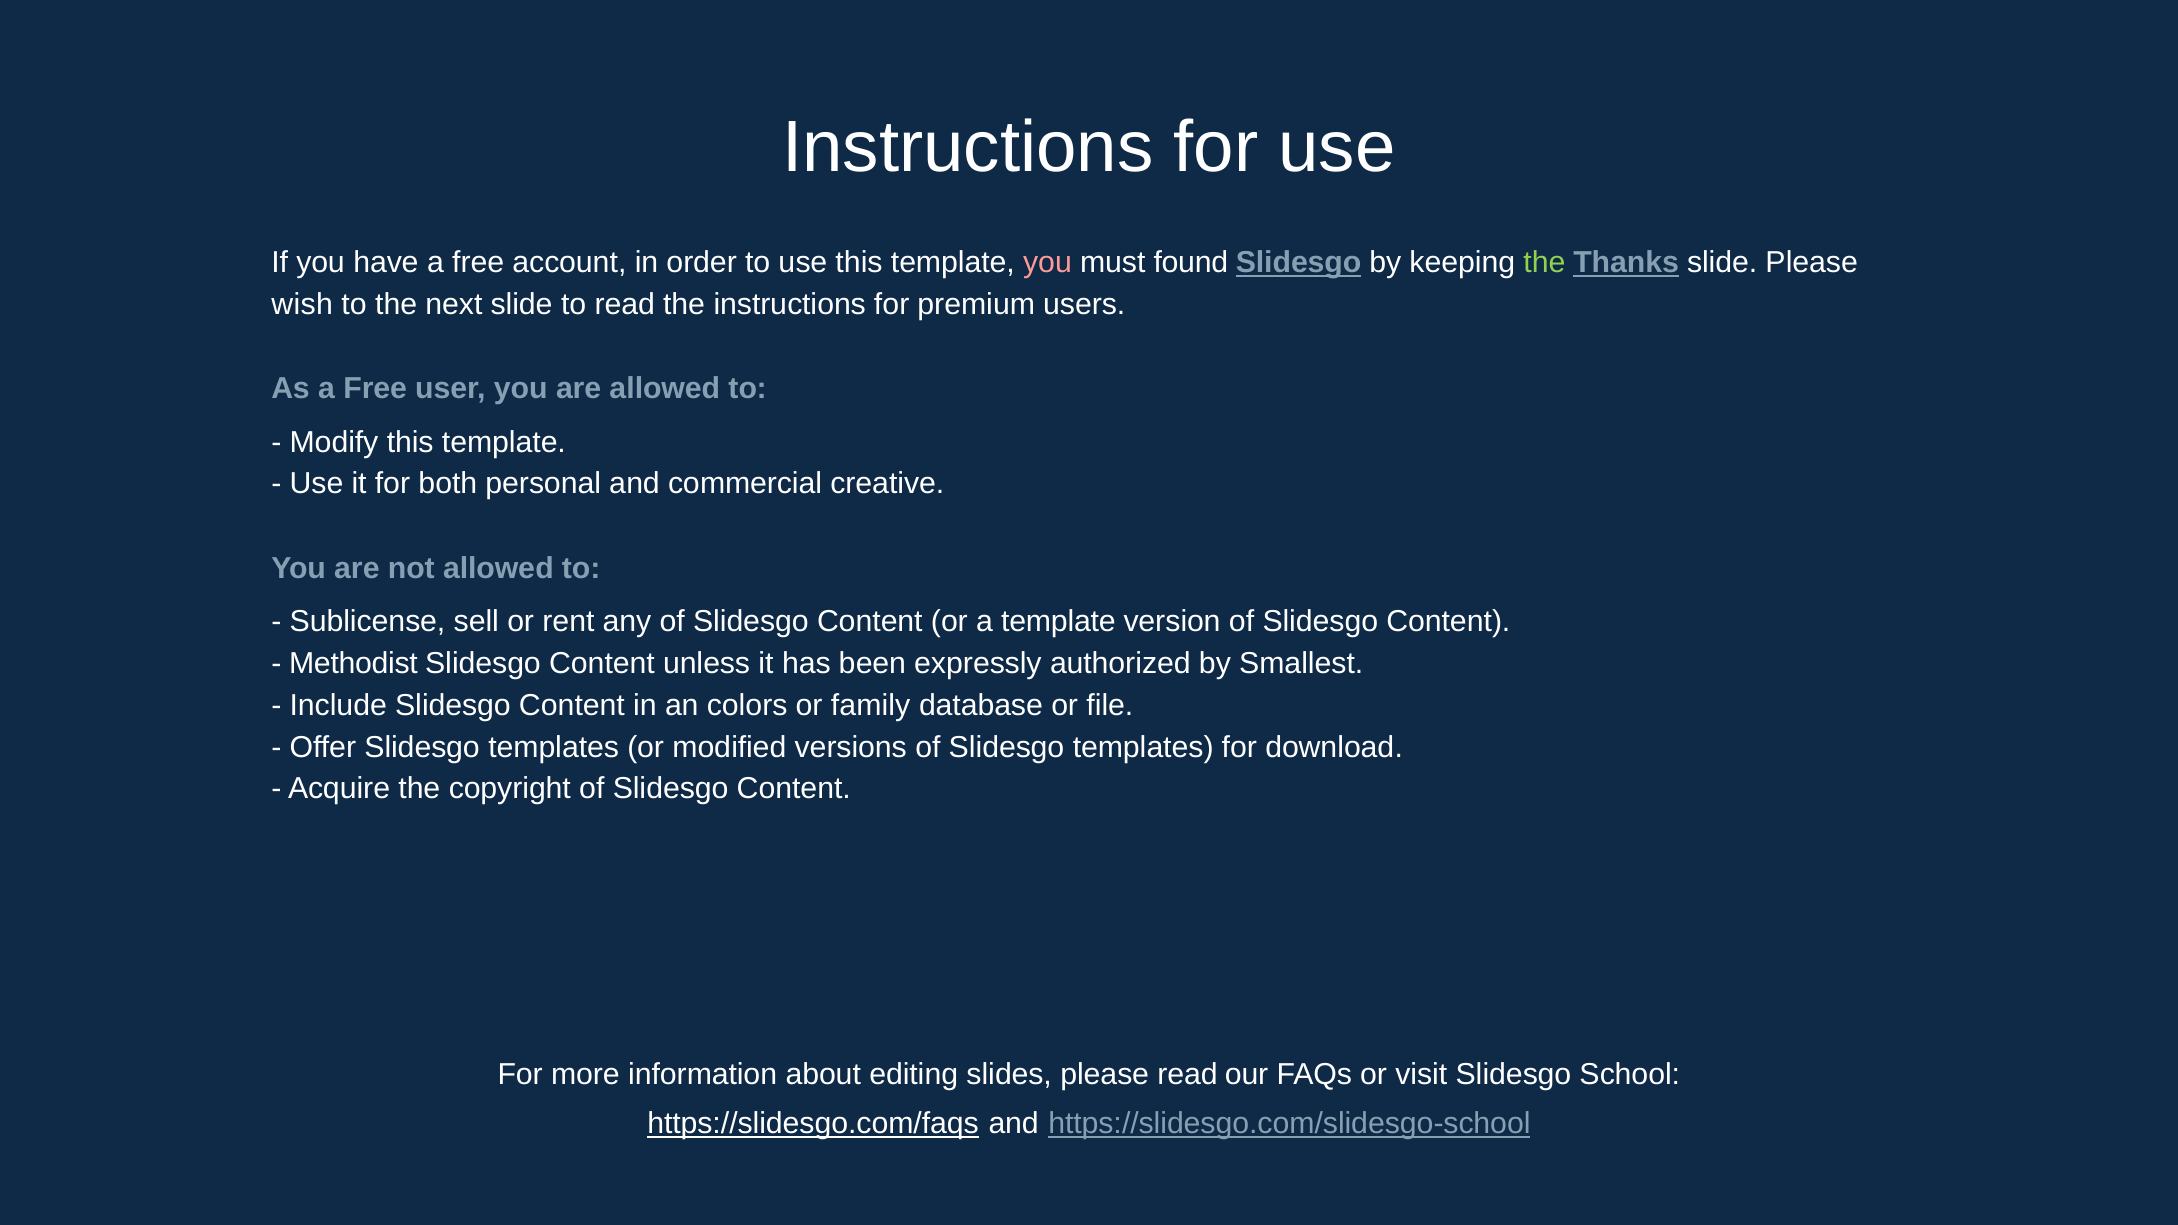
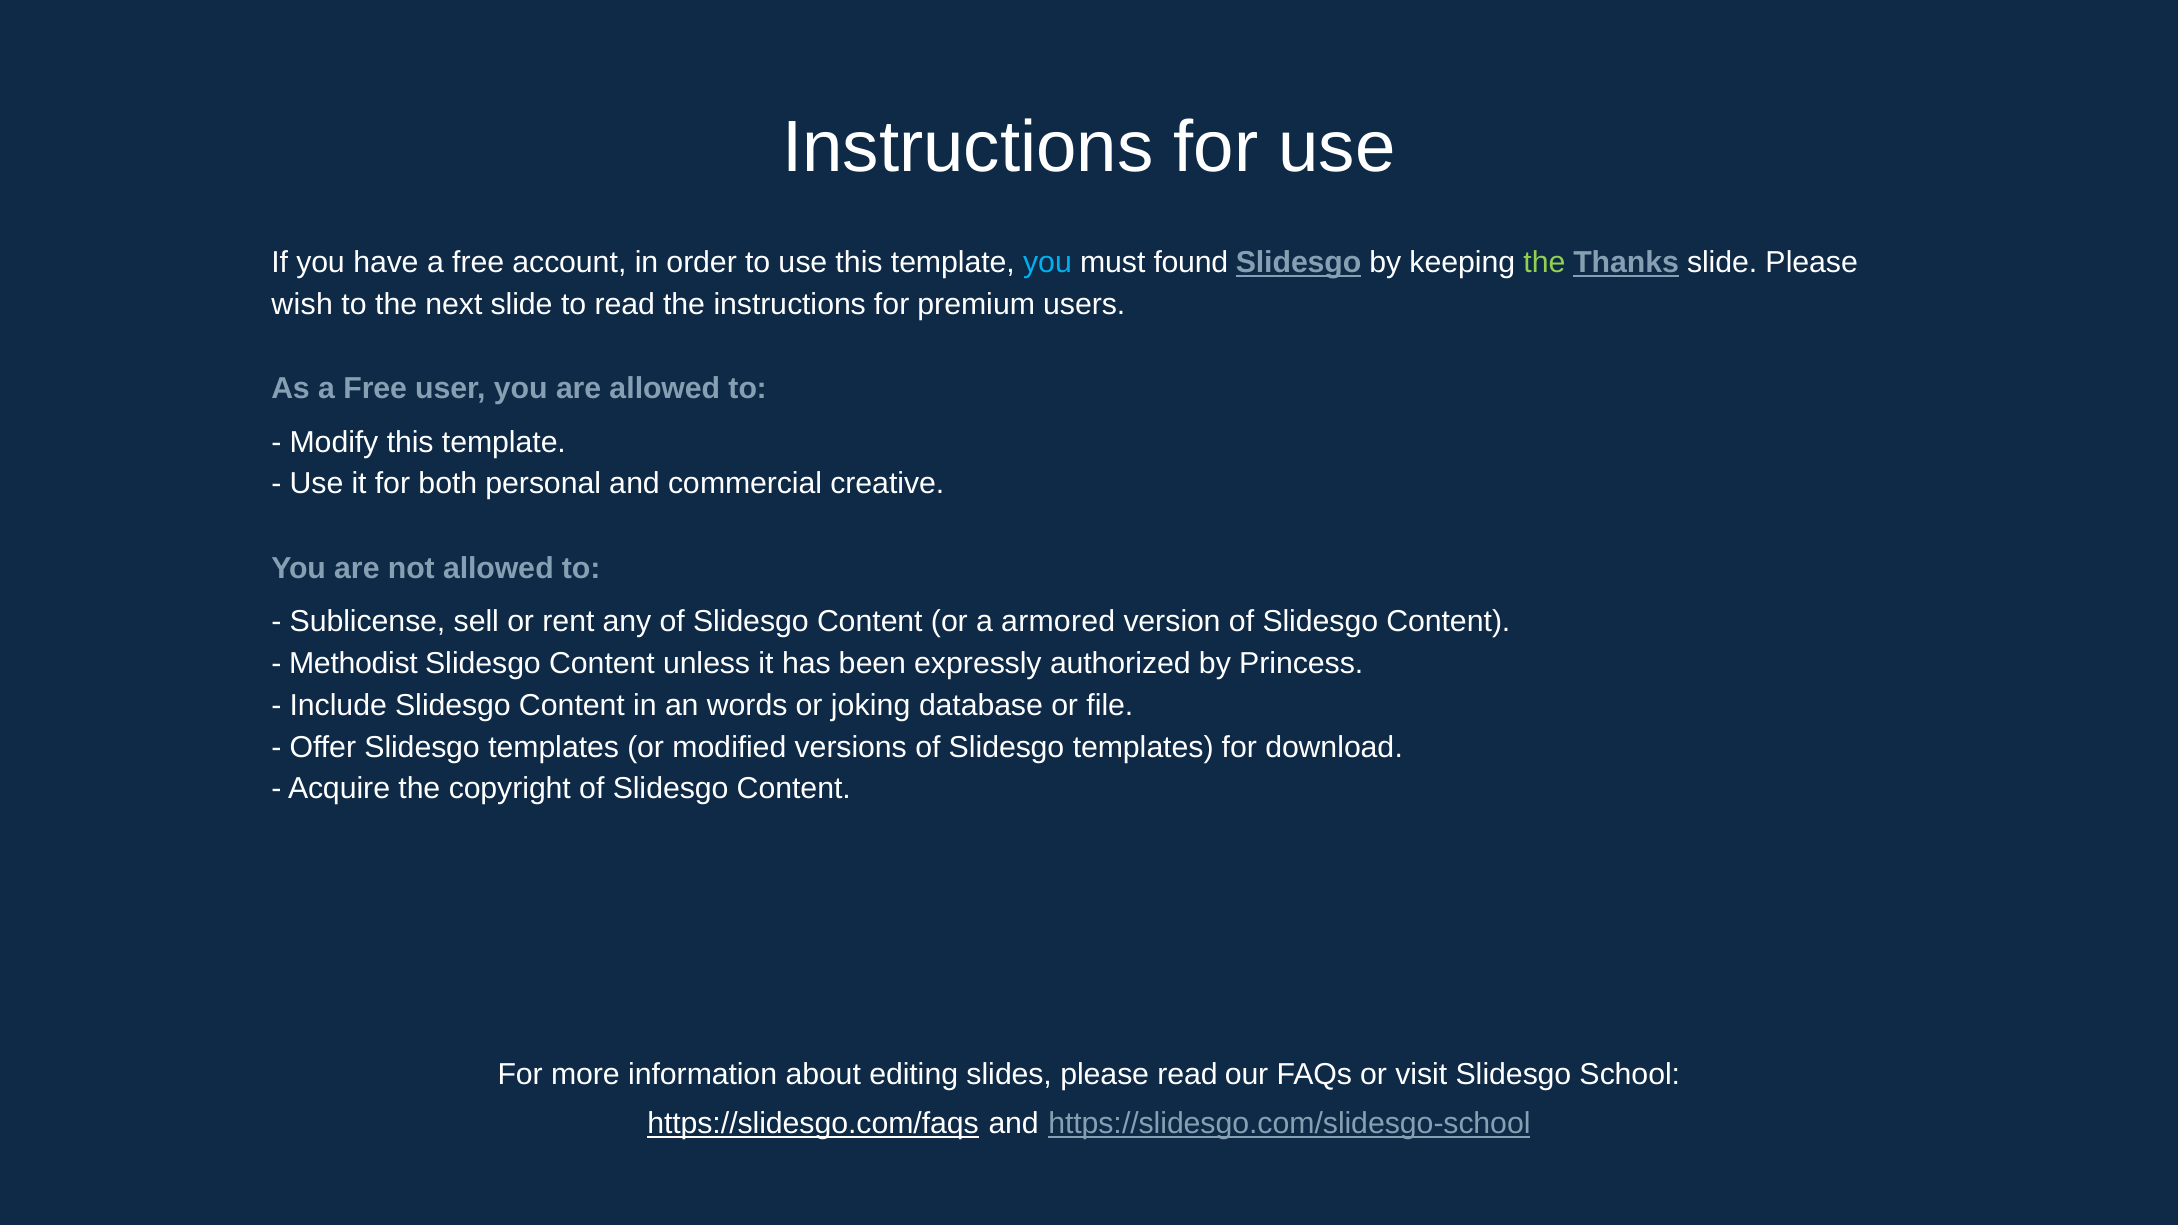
you colour: pink -> light blue (1048, 263)
a template: template -> armored (1058, 622)
Smallest: Smallest -> Princess (1301, 664)
colors: colors -> words (747, 705)
family: family -> joking (871, 705)
